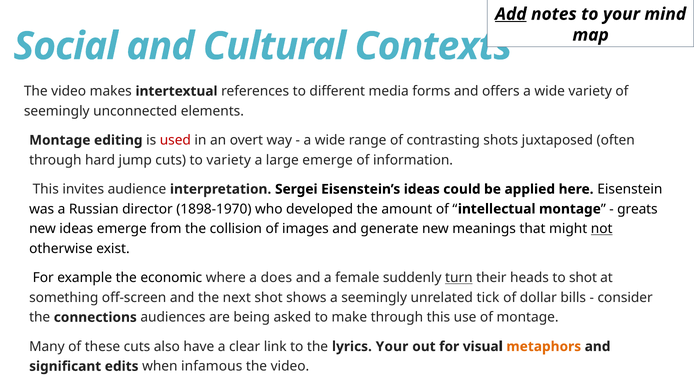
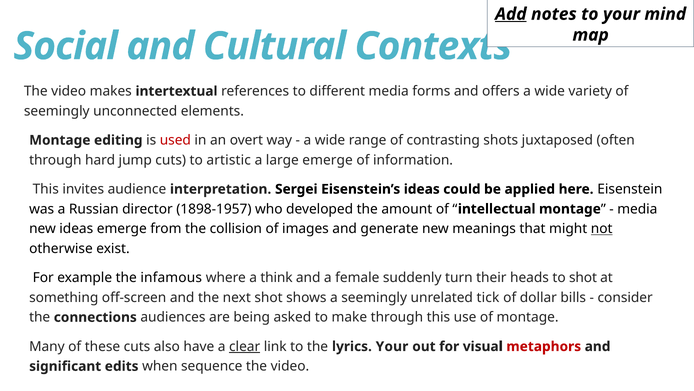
to variety: variety -> artistic (229, 160)
1898-1970: 1898-1970 -> 1898-1957 (214, 209)
greats: greats -> media (637, 209)
economic: economic -> infamous (171, 277)
does: does -> think (277, 277)
turn underline: present -> none (459, 277)
clear underline: none -> present (245, 346)
metaphors colour: orange -> red (544, 346)
infamous: infamous -> sequence (212, 366)
